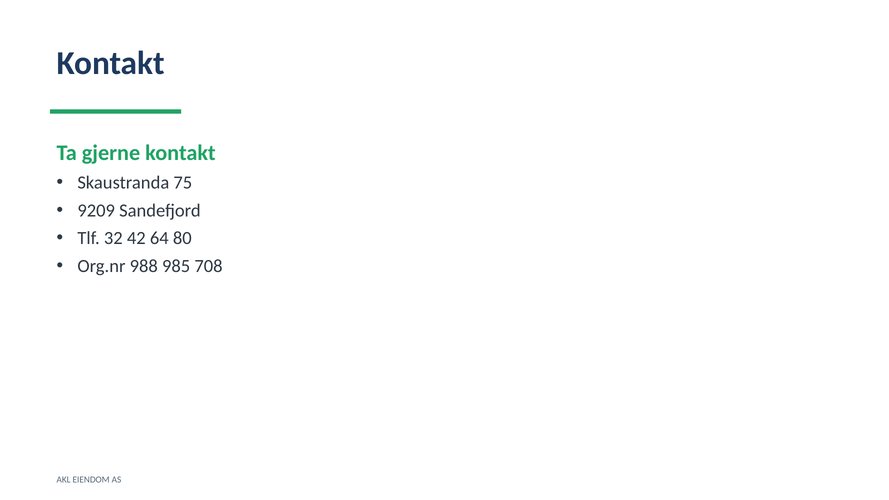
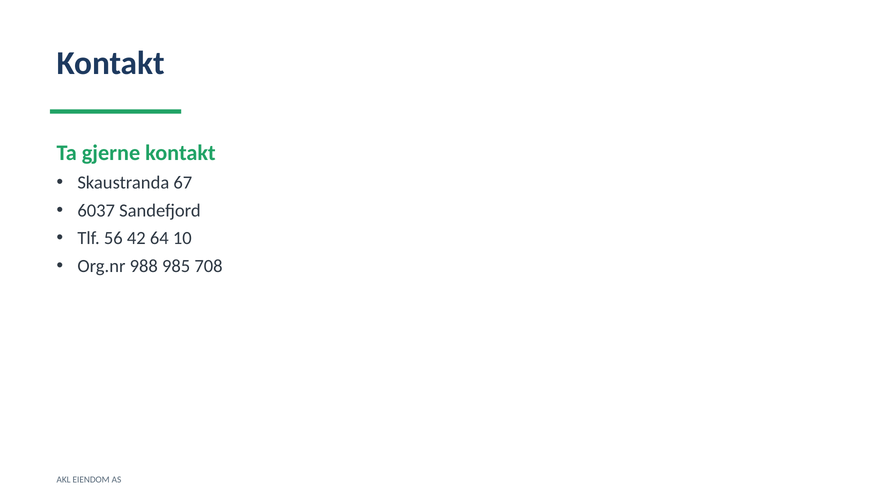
75: 75 -> 67 (183, 183)
9209: 9209 -> 6037 (96, 211)
32: 32 -> 56 (113, 238)
80: 80 -> 10 (182, 238)
